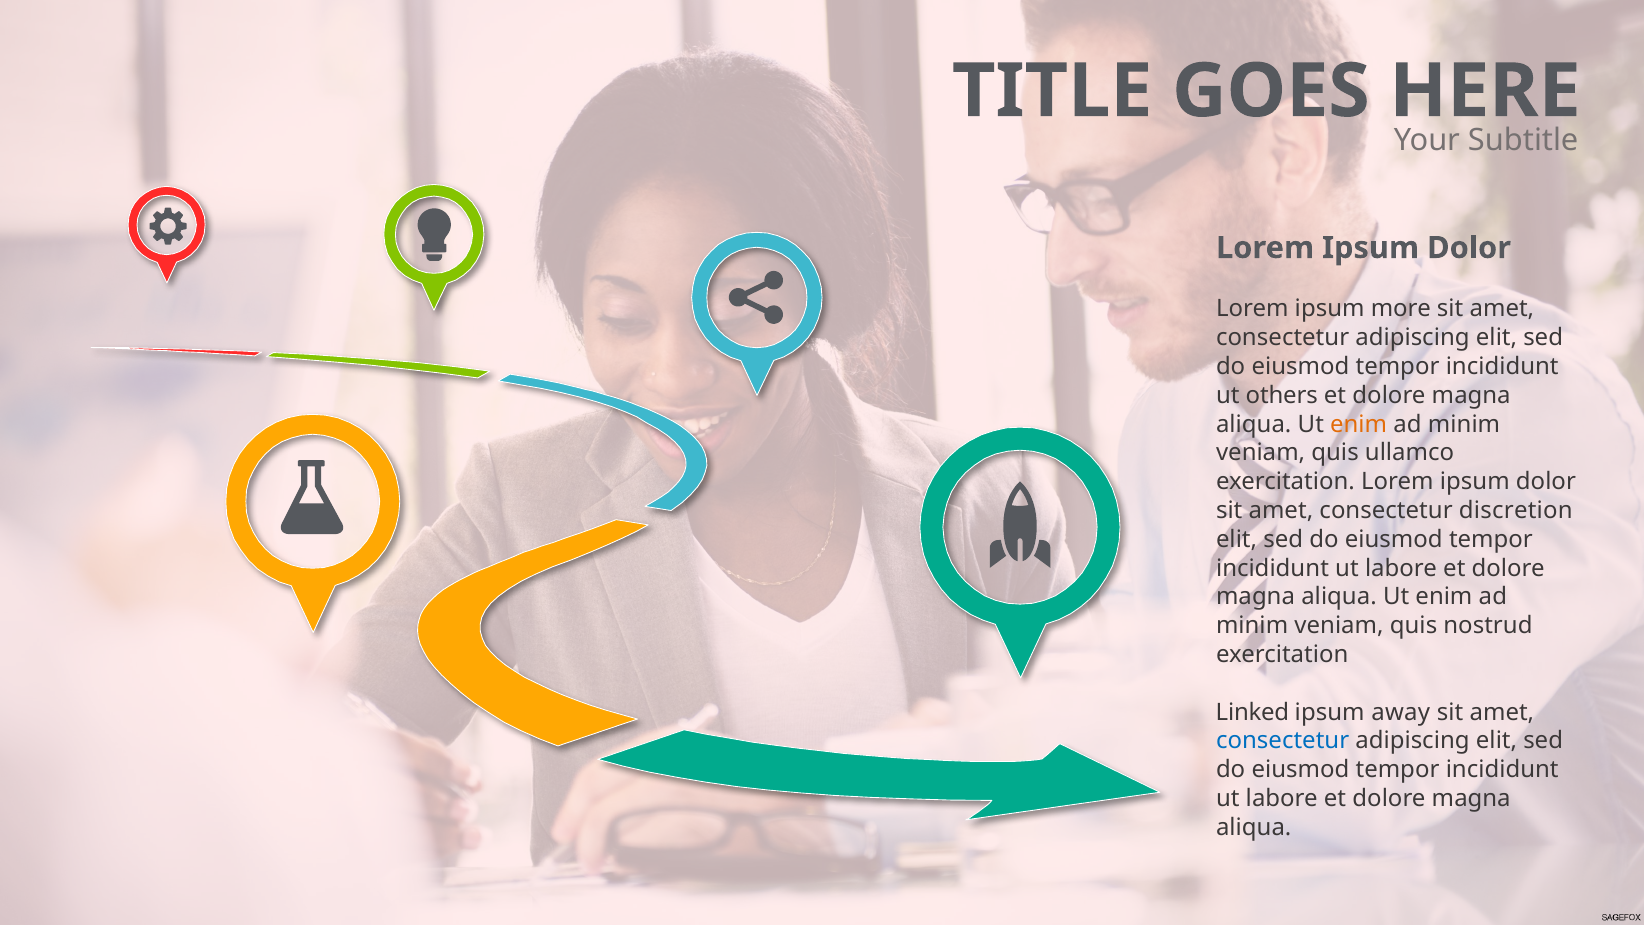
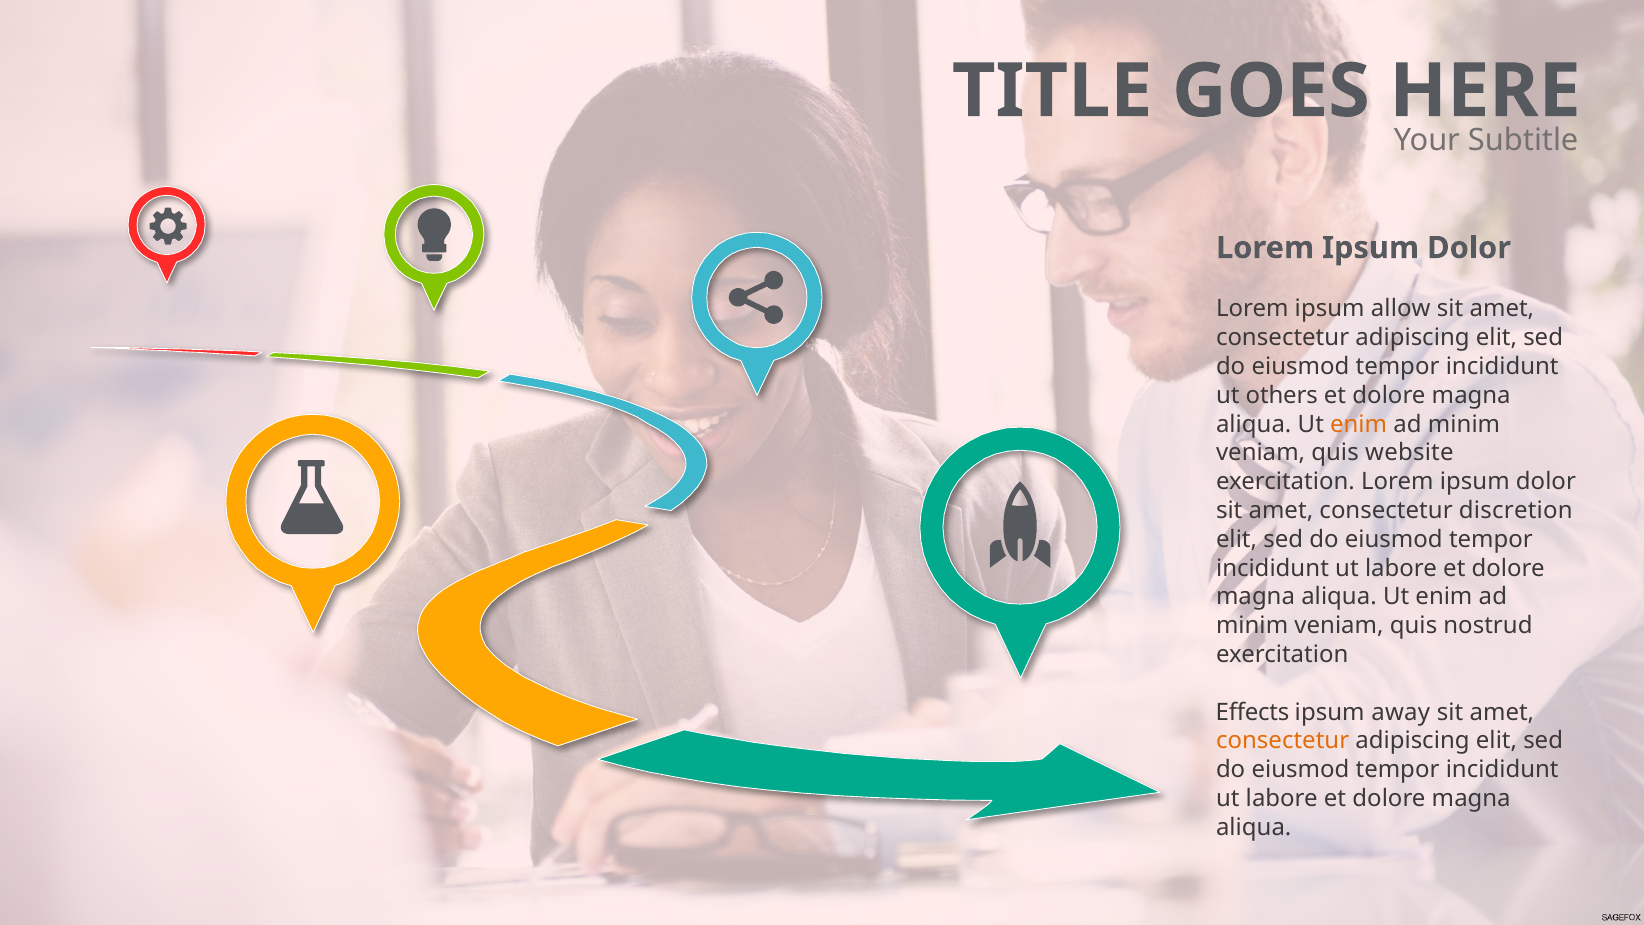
more: more -> allow (1401, 309)
ullamco: ullamco -> website (1409, 453)
Linked: Linked -> Effects (1252, 712)
consectetur colour: blue -> orange (1283, 741)
